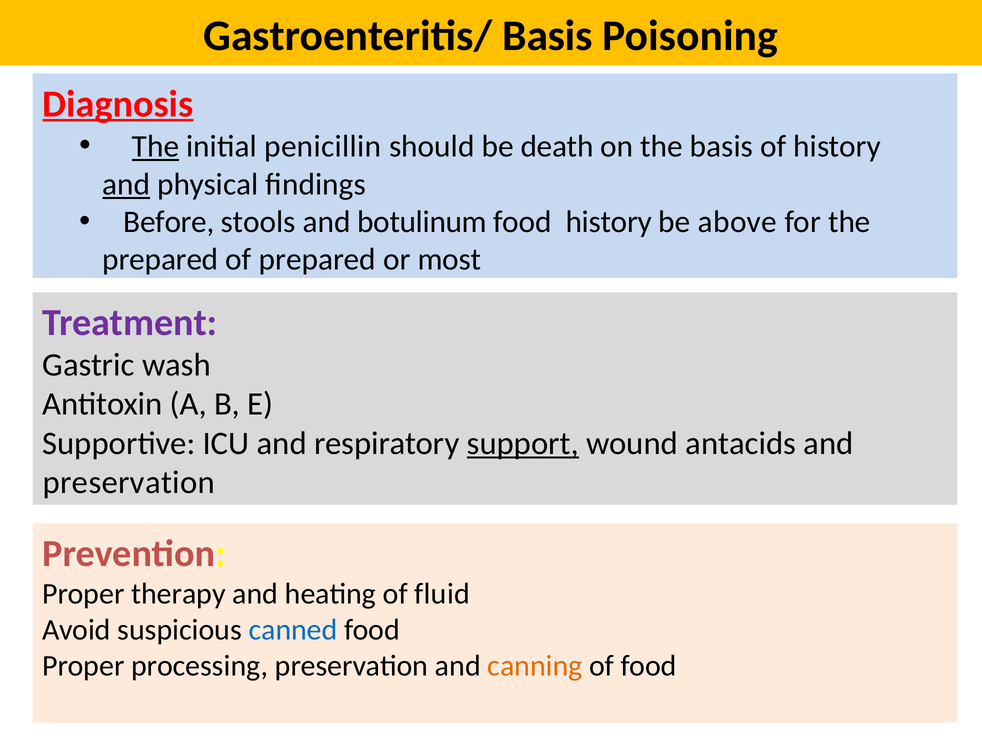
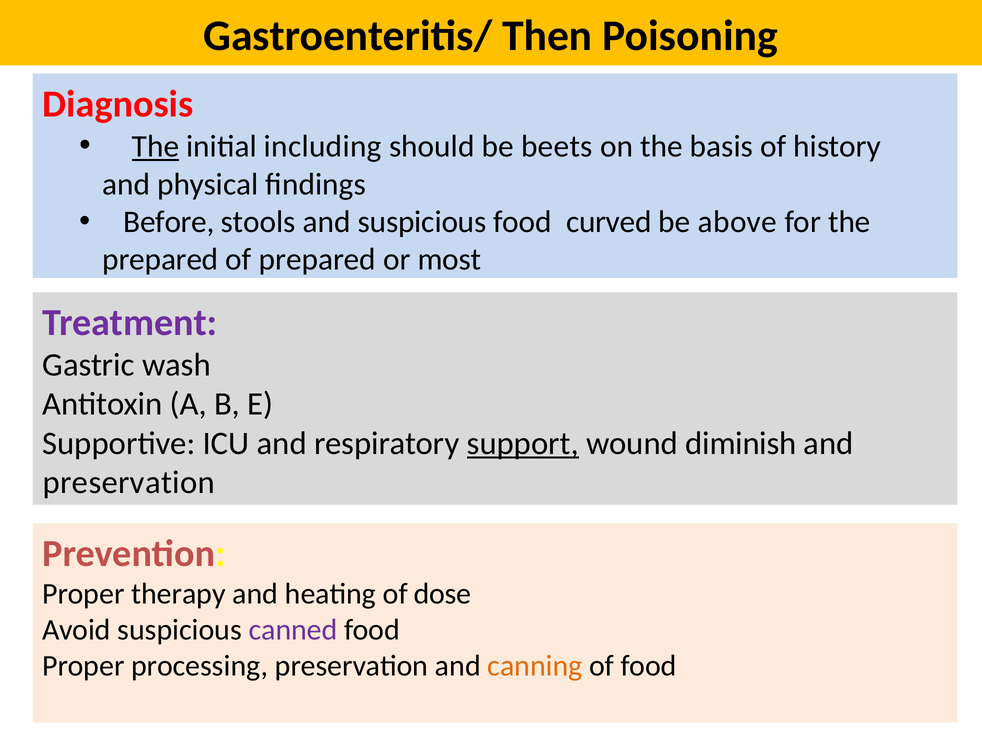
Gastroenteritis/ Basis: Basis -> Then (547, 36)
Diagnosis underline: present -> none (118, 104)
penicillin: penicillin -> including (323, 147)
death: death -> beets (557, 147)
and underline: present -> none (126, 185)
and botulinum: botulinum -> suspicious (422, 222)
food history: history -> curved (609, 222)
antacids: antacids -> diminish (741, 444)
fluid: fluid -> dose (442, 594)
canned colour: blue -> purple (293, 630)
